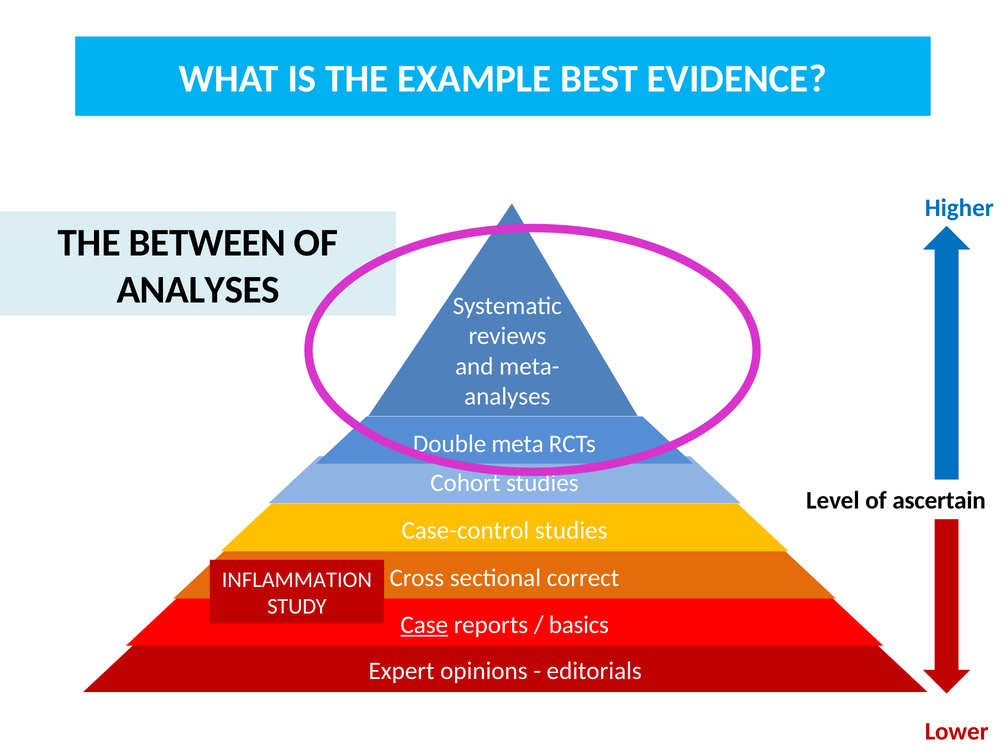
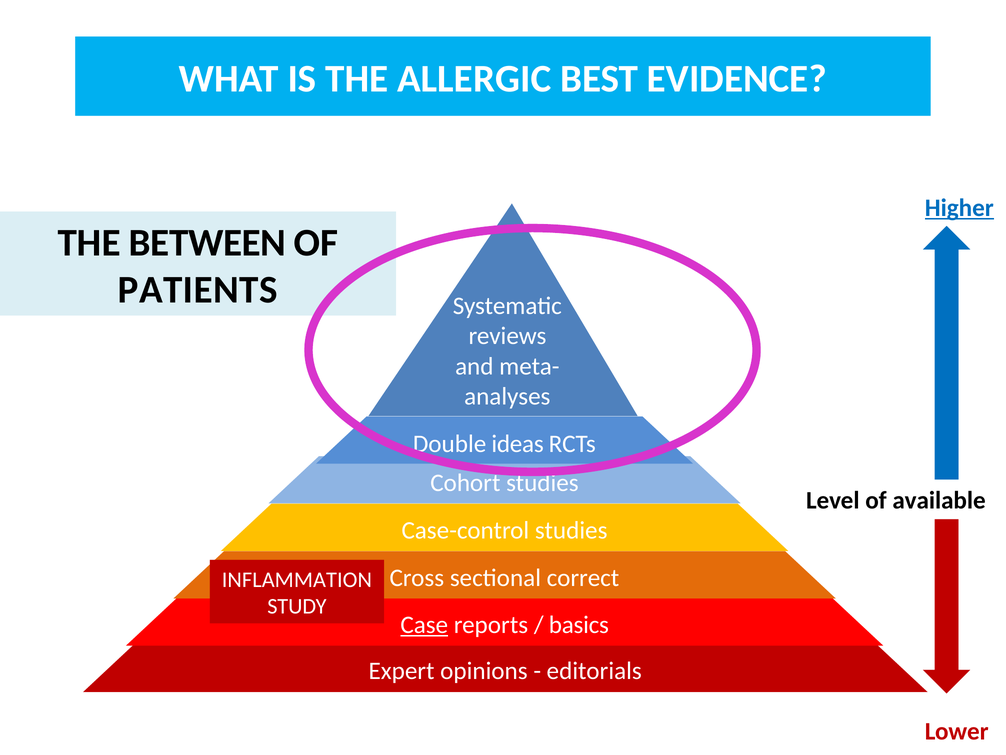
EXAMPLE: EXAMPLE -> ALLERGIC (474, 79)
Higher underline: none -> present (959, 208)
ANALYSES: ANALYSES -> PATIENTS (198, 290)
meta: meta -> ideas (518, 444)
ascertain: ascertain -> available (939, 500)
